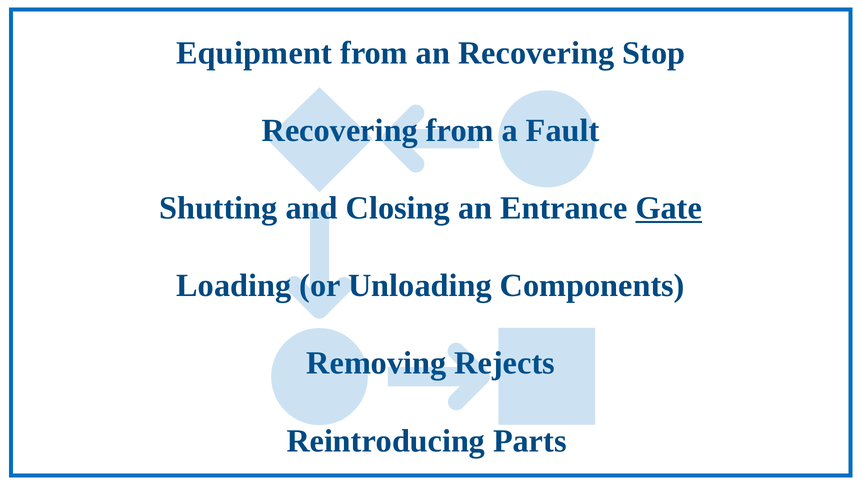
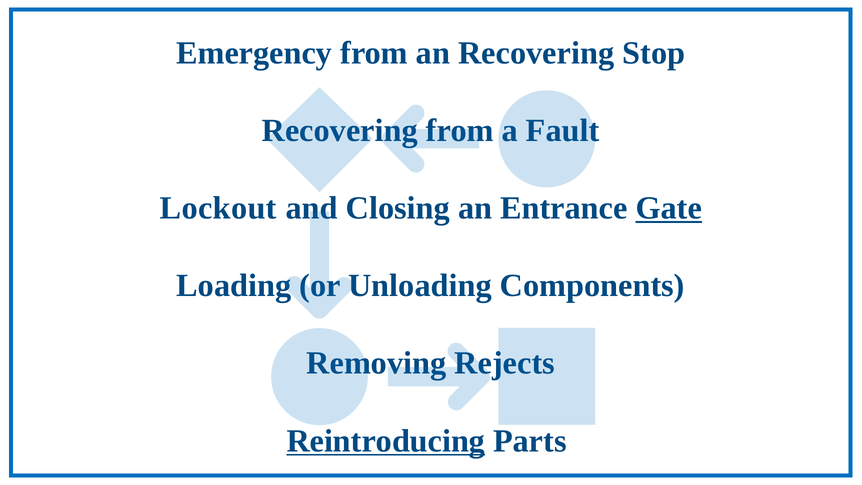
Equipment: Equipment -> Emergency (254, 53)
Shutting: Shutting -> Lockout (218, 208)
Reintroducing underline: none -> present (386, 441)
